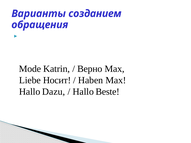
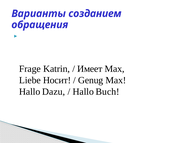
Mode: Mode -> Frage (30, 69)
Верно: Верно -> Имеет (90, 69)
Haben: Haben -> Genug (91, 80)
Beste: Beste -> Buch (108, 92)
